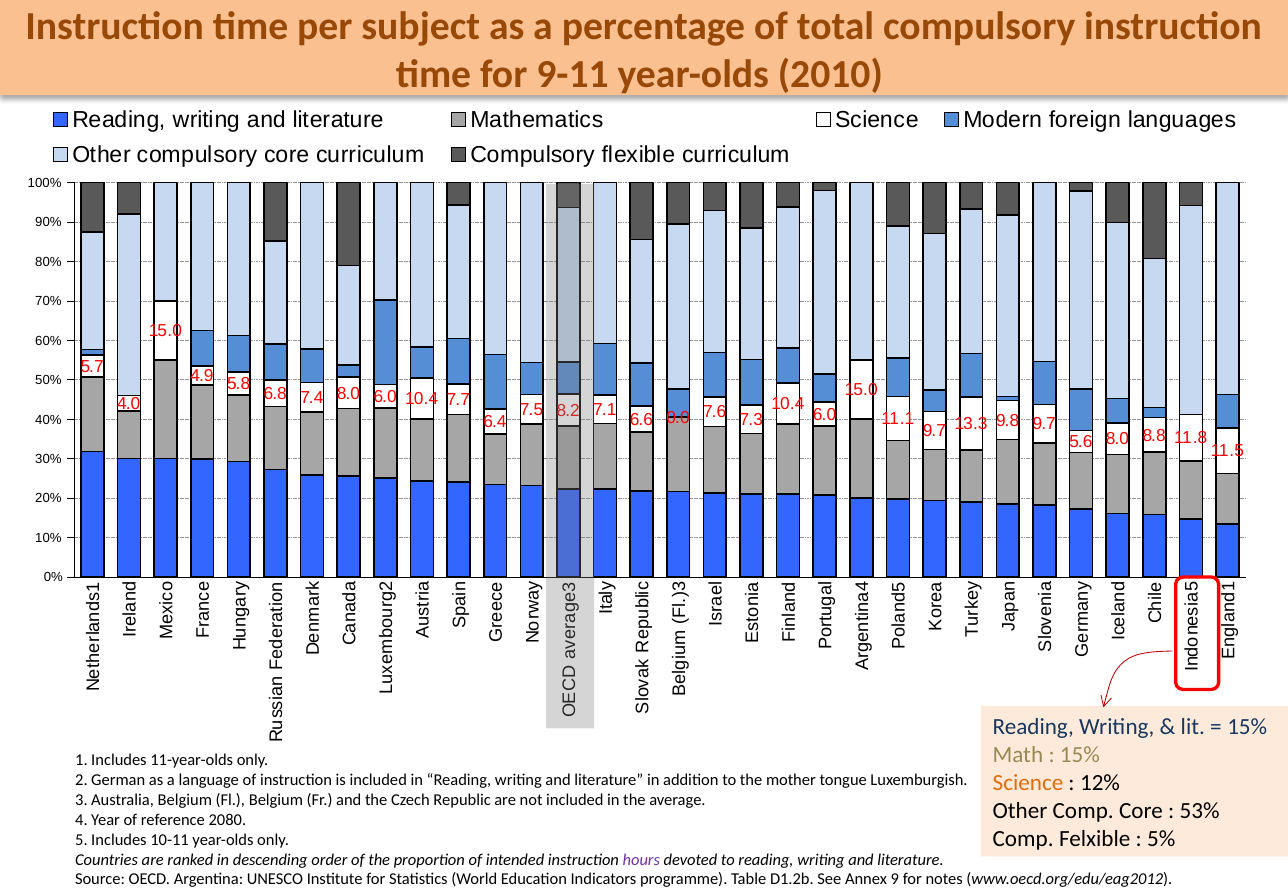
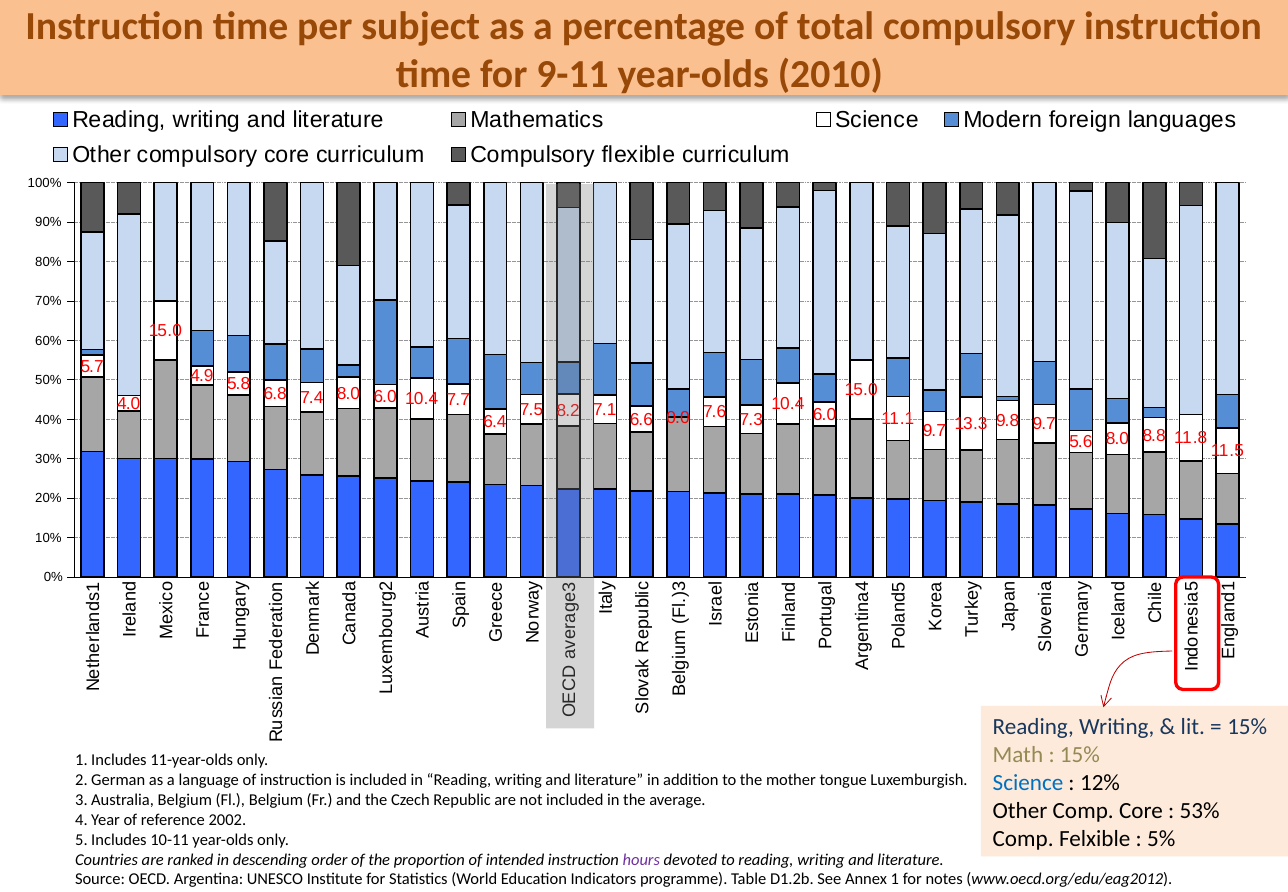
Science colour: orange -> blue (1028, 783)
2080: 2080 -> 2002 (227, 820)
Annex 9: 9 -> 1 (895, 879)
